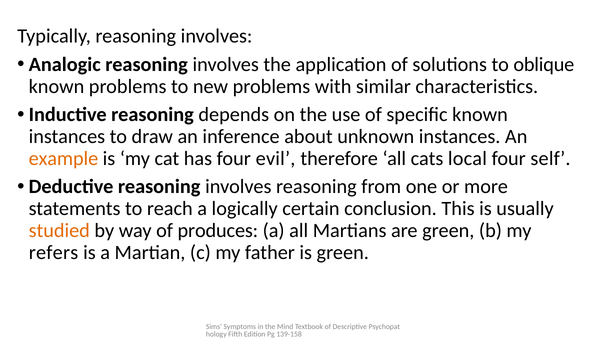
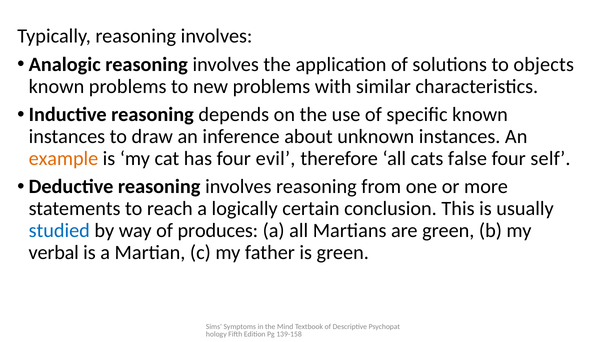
oblique: oblique -> objects (544, 65)
local: local -> false (467, 158)
studied colour: orange -> blue (59, 231)
refers: refers -> verbal (54, 252)
